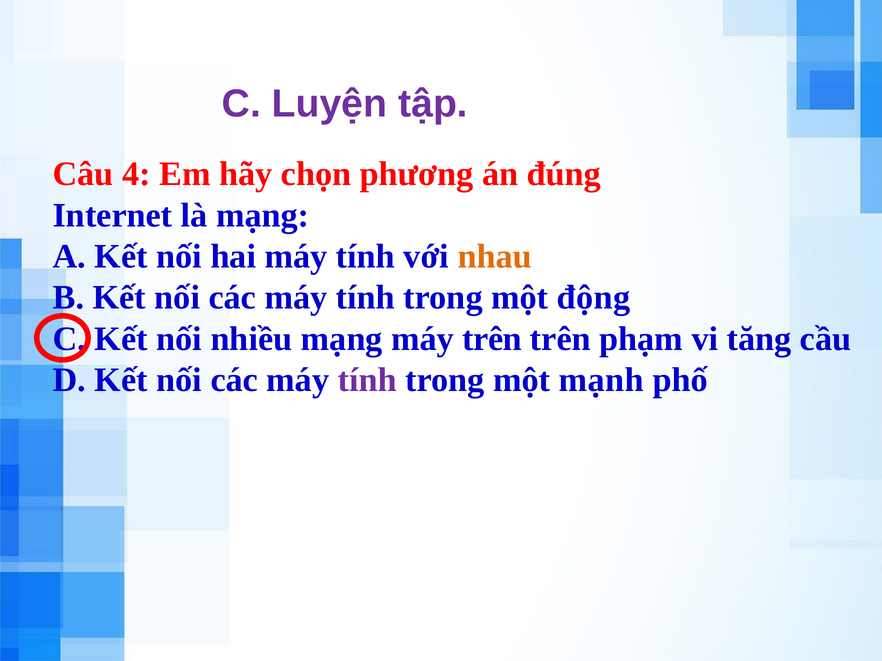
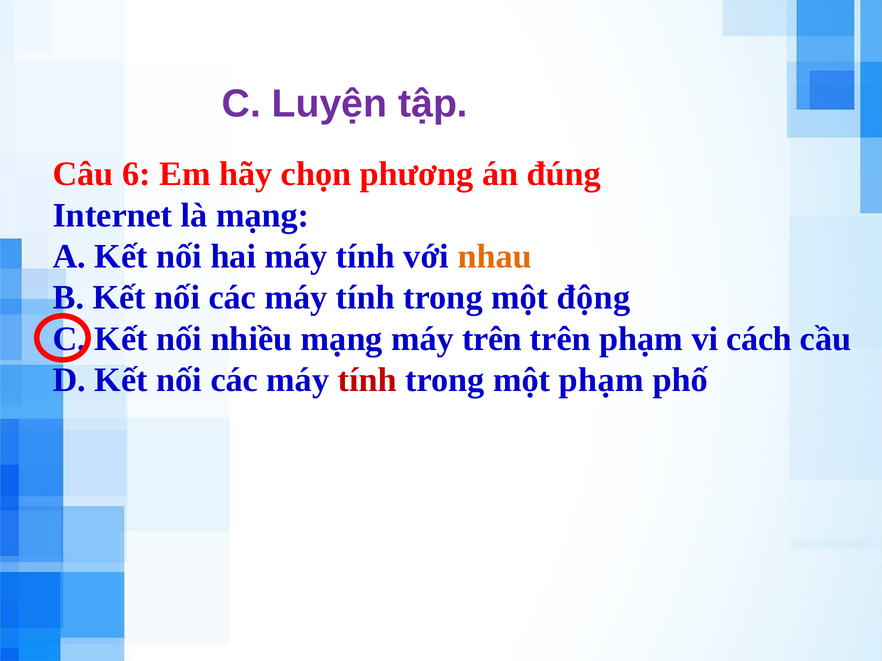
4: 4 -> 6 (136, 174)
tăng: tăng -> cách (759, 339)
tính colour: purple -> red (367, 380)
một mạnh: mạnh -> phạm (601, 380)
